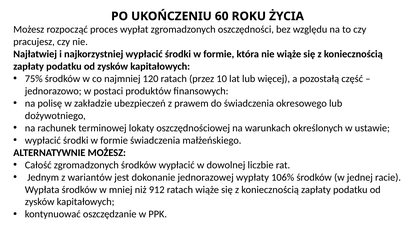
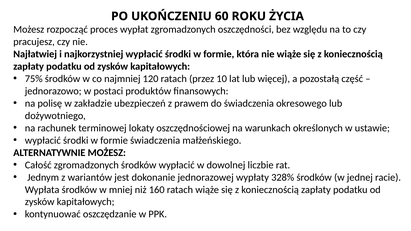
106%: 106% -> 328% (283, 177)
912: 912 -> 160 (157, 190)
